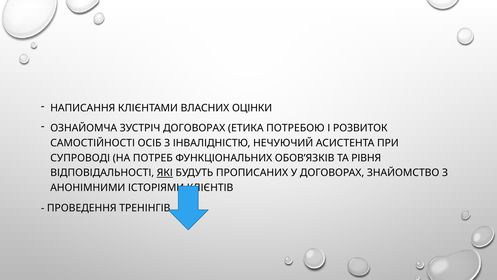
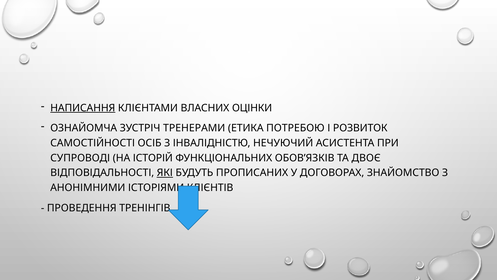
НАПИСАННЯ underline: none -> present (83, 108)
ЗУСТРІЧ ДОГОВОРАХ: ДОГОВОРАХ -> ТРЕНЕРАМИ (194, 128)
ПОТРЕБ: ПОТРЕБ -> ІСТОРІЙ (153, 158)
РІВНЯ: РІВНЯ -> ДВОЄ (366, 158)
